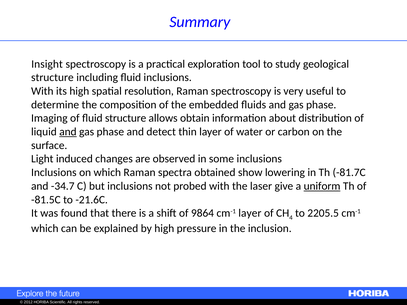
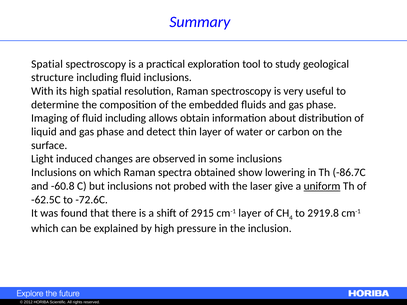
Insight: Insight -> Spatial (47, 64)
fluid structure: structure -> including (126, 118)
and underline: present -> none (68, 132)
-81.7C: -81.7C -> -86.7C (349, 173)
-34.7: -34.7 -> -60.8 (63, 186)
-81.5C: -81.5C -> -62.5C (46, 200)
-21.6C: -21.6C -> -72.6C (92, 200)
9864: 9864 -> 2915 (202, 213)
2205.5: 2205.5 -> 2919.8 (323, 213)
